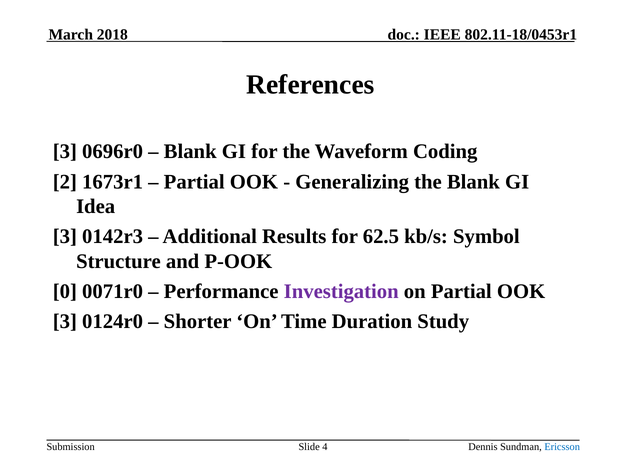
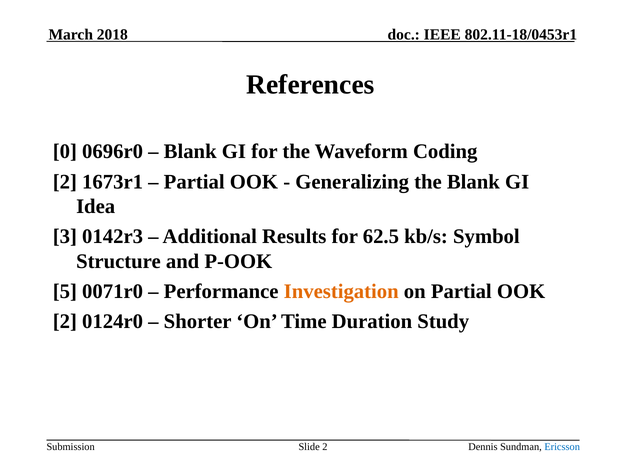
3: 3 -> 0 (65, 152)
0: 0 -> 5 (65, 291)
Investigation colour: purple -> orange (341, 291)
3: 3 -> 2 (65, 321)
Slide 4: 4 -> 2 (325, 447)
